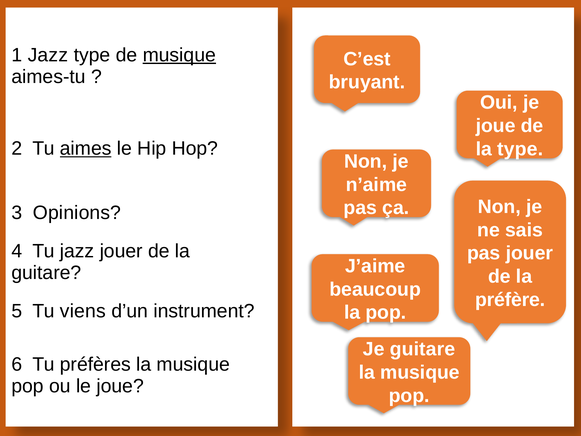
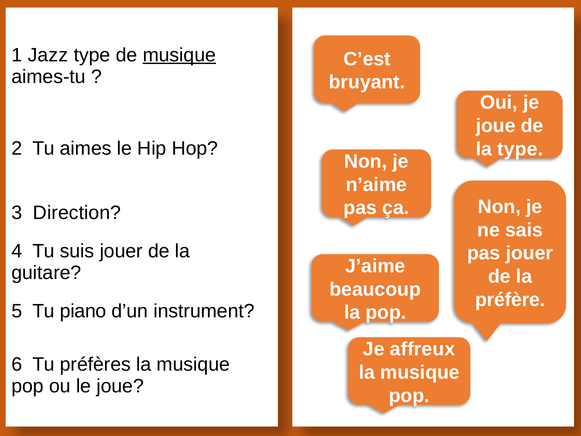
aimes underline: present -> none (86, 148)
Opinions: Opinions -> Direction (77, 213)
Tu jazz: jazz -> suis (77, 251)
viens: viens -> piano (83, 311)
Je guitare: guitare -> affreux (423, 349)
